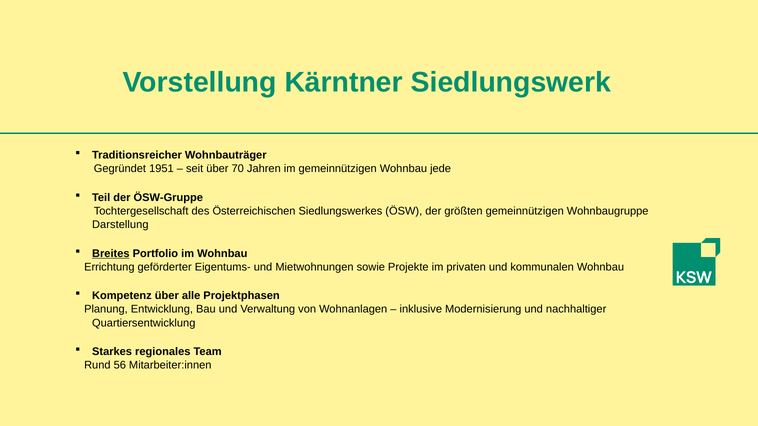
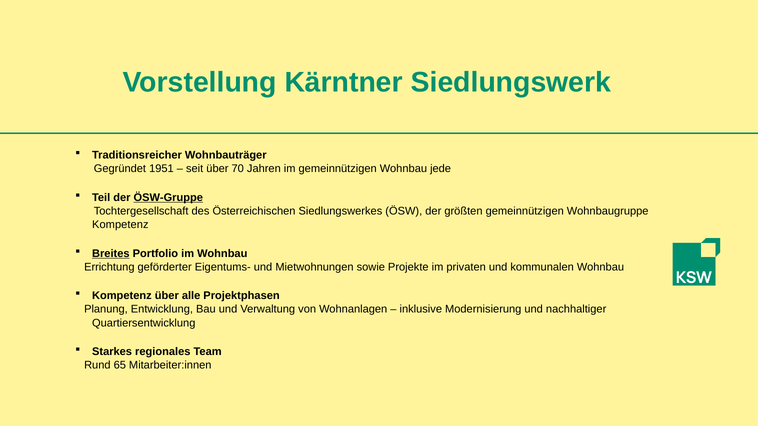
ÖSW-Gruppe underline: none -> present (168, 198)
Darstellung: Darstellung -> Kompetenz (120, 225)
56: 56 -> 65 (120, 365)
